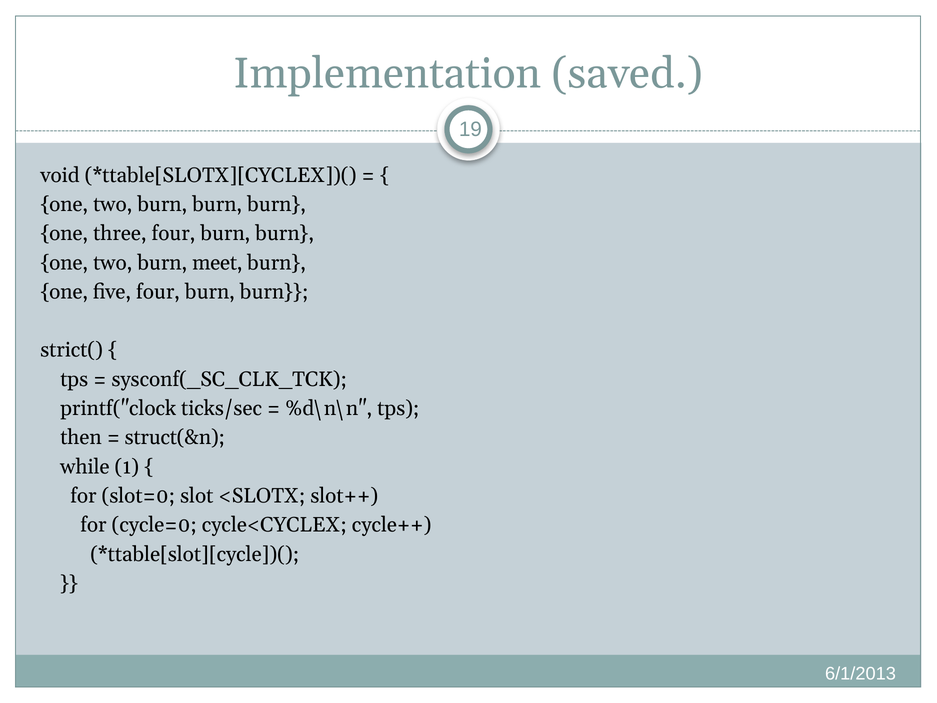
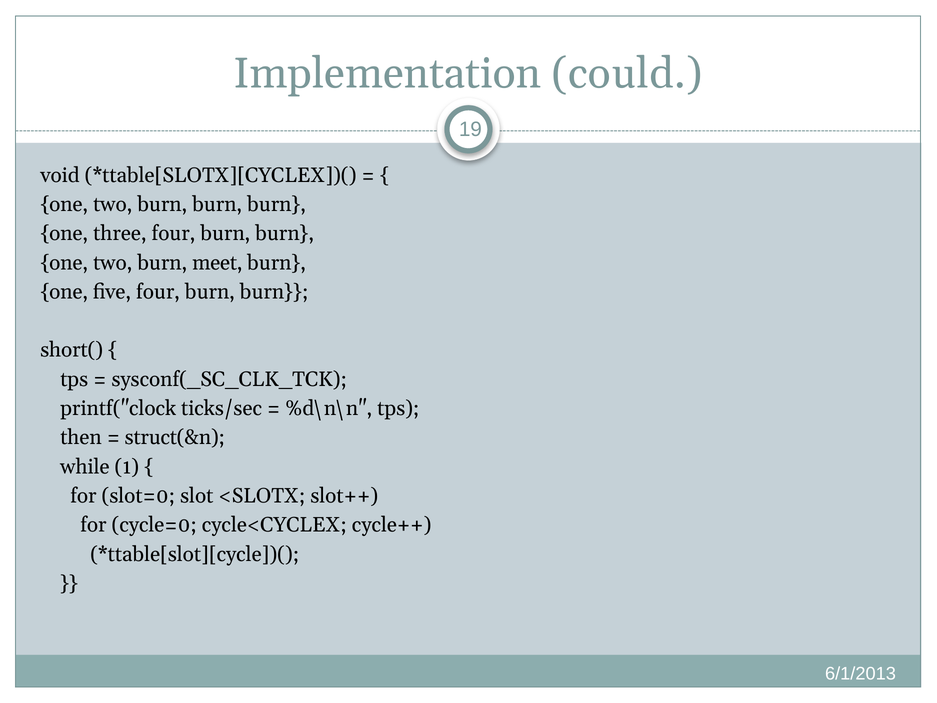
saved: saved -> could (627, 74)
strict(: strict( -> short( (72, 350)
